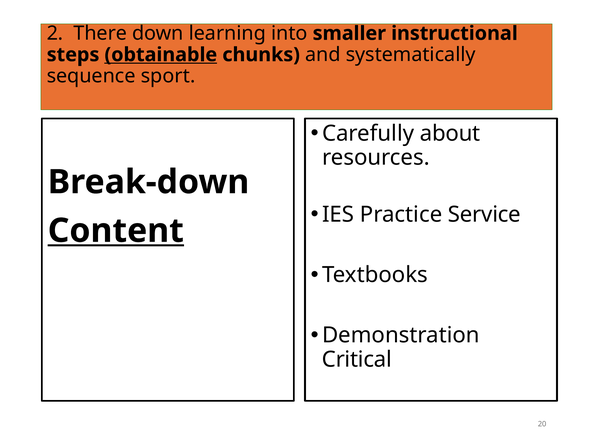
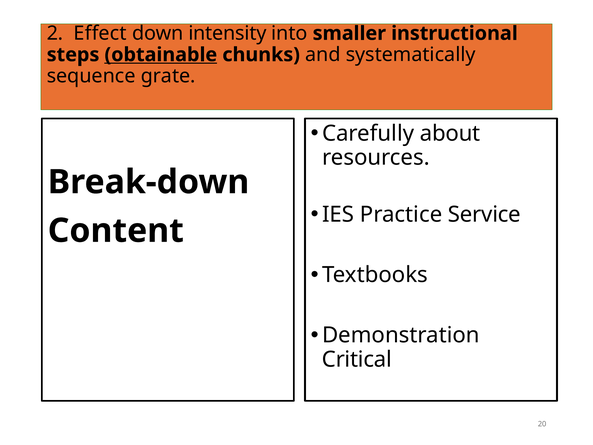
There: There -> Effect (100, 33)
learning: learning -> intensity (227, 33)
sport: sport -> grate (168, 76)
Content underline: present -> none (116, 231)
